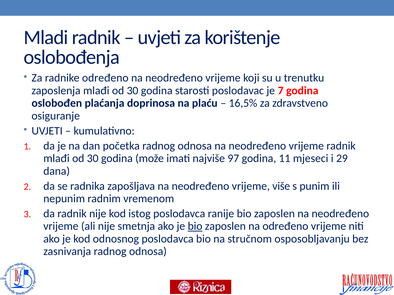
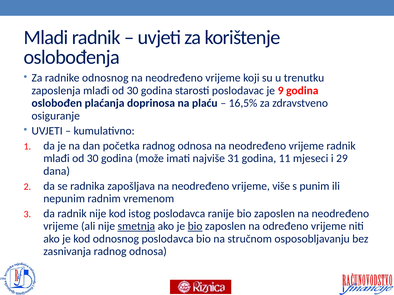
radnike određeno: određeno -> odnosnog (105, 78)
7: 7 -> 9 (281, 91)
97: 97 -> 31 (233, 159)
smetnja underline: none -> present (136, 227)
